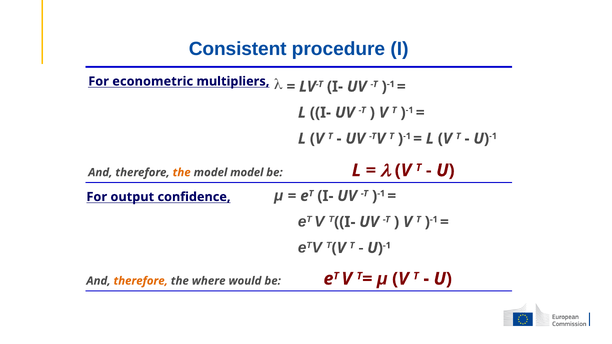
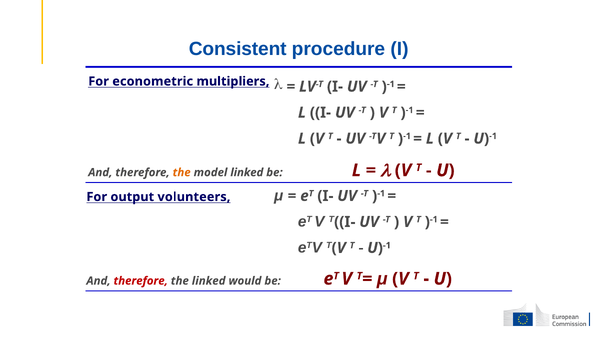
model model: model -> linked (247, 173)
confidence: confidence -> volunteers (194, 197)
therefore colour: orange -> red (141, 281)
the where: where -> linked (209, 281)
